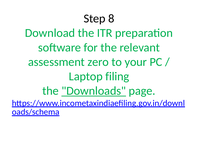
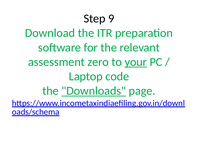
8: 8 -> 9 (111, 19)
your underline: none -> present (136, 62)
filing: filing -> code (117, 77)
